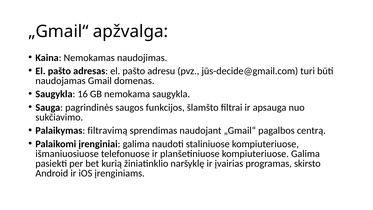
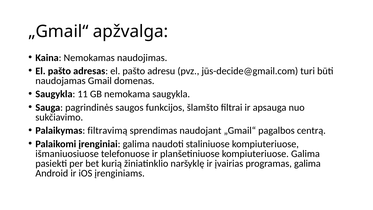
16: 16 -> 11 (83, 94)
programas skirsto: skirsto -> galima (307, 163)
